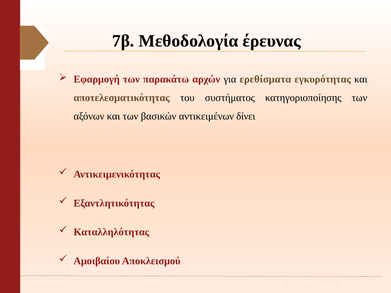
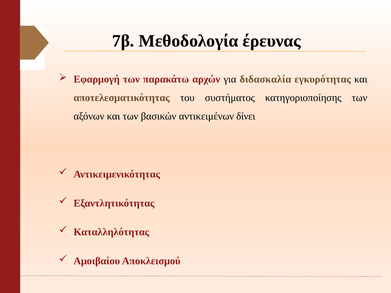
ερεθίσματα: ερεθίσματα -> διδασκαλία (265, 79)
